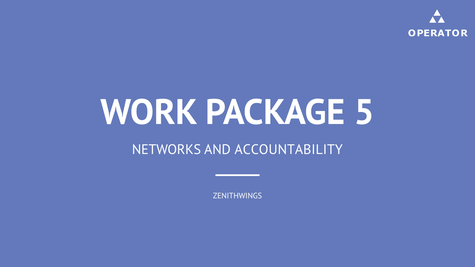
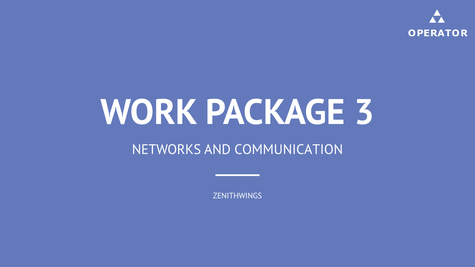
5: 5 -> 3 (364, 113)
ACCOUNTABILITY: ACCOUNTABILITY -> COMMUNICATION (289, 150)
